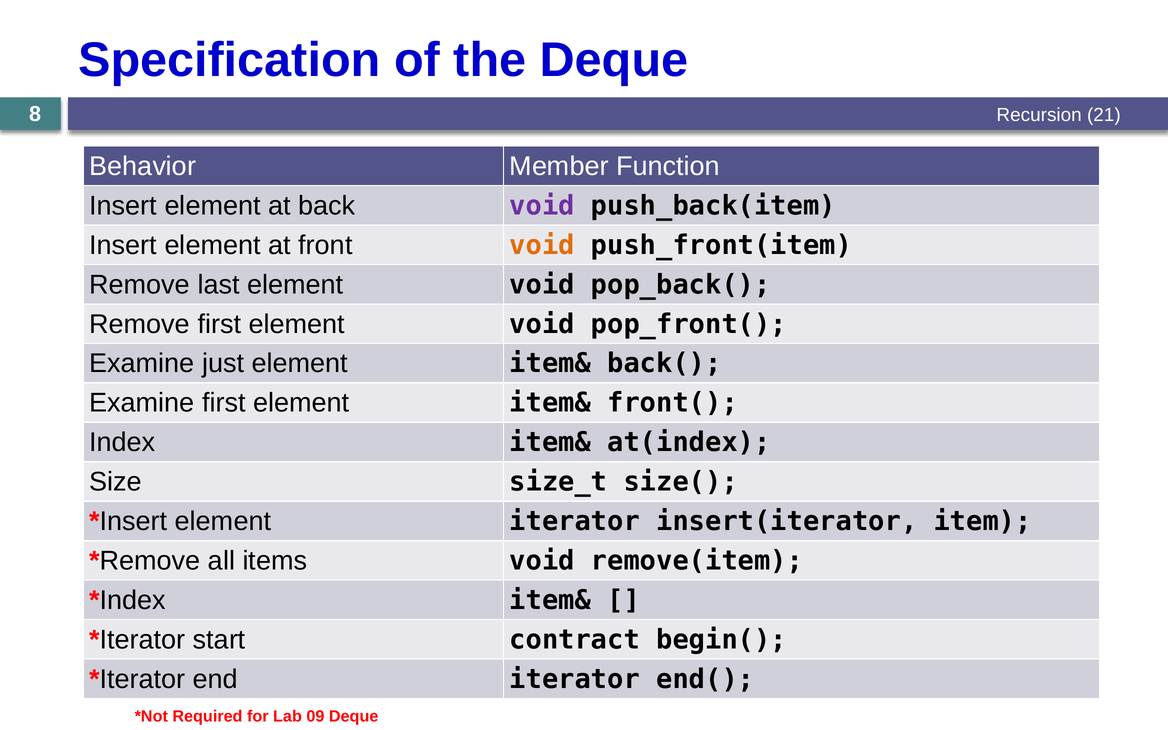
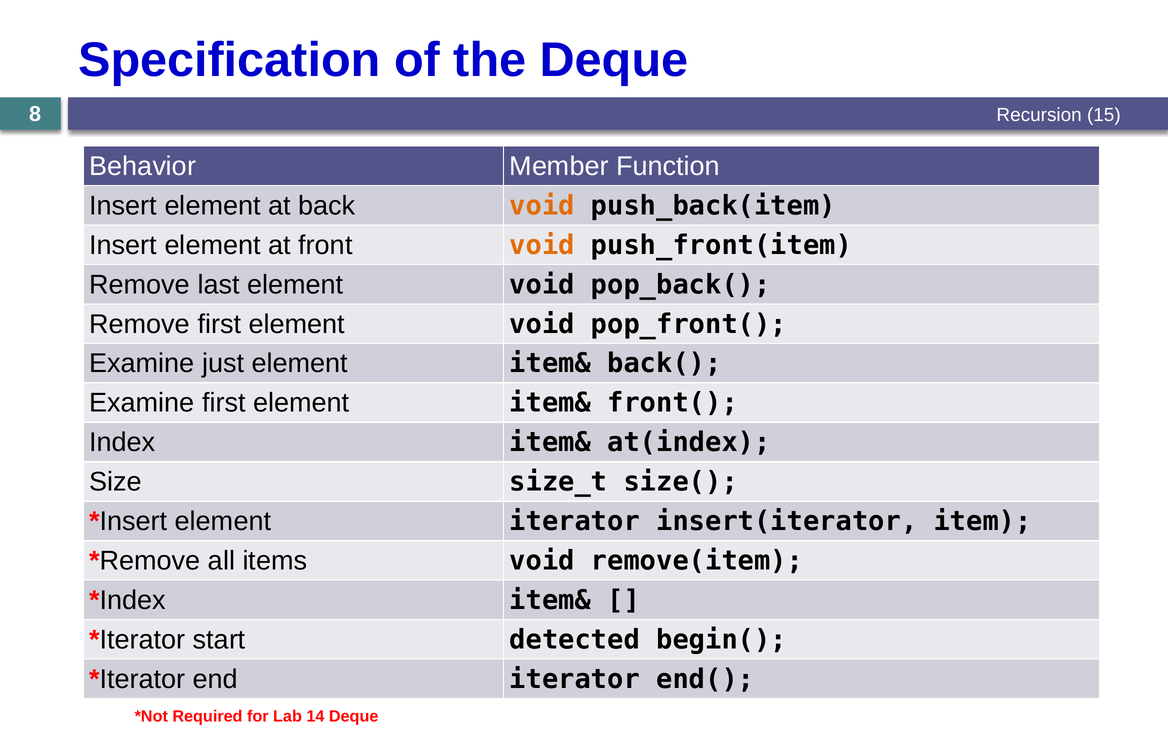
21: 21 -> 15 (1104, 115)
void colour: purple -> orange (542, 206)
contract: contract -> detected (575, 640)
09: 09 -> 14 (315, 716)
